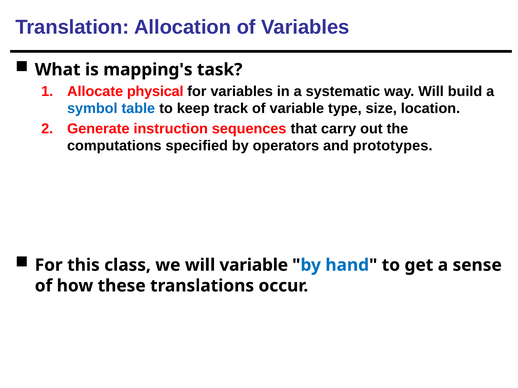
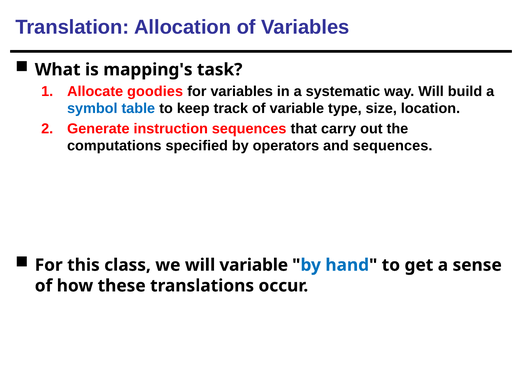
physical: physical -> goodies (155, 91)
and prototypes: prototypes -> sequences (393, 146)
